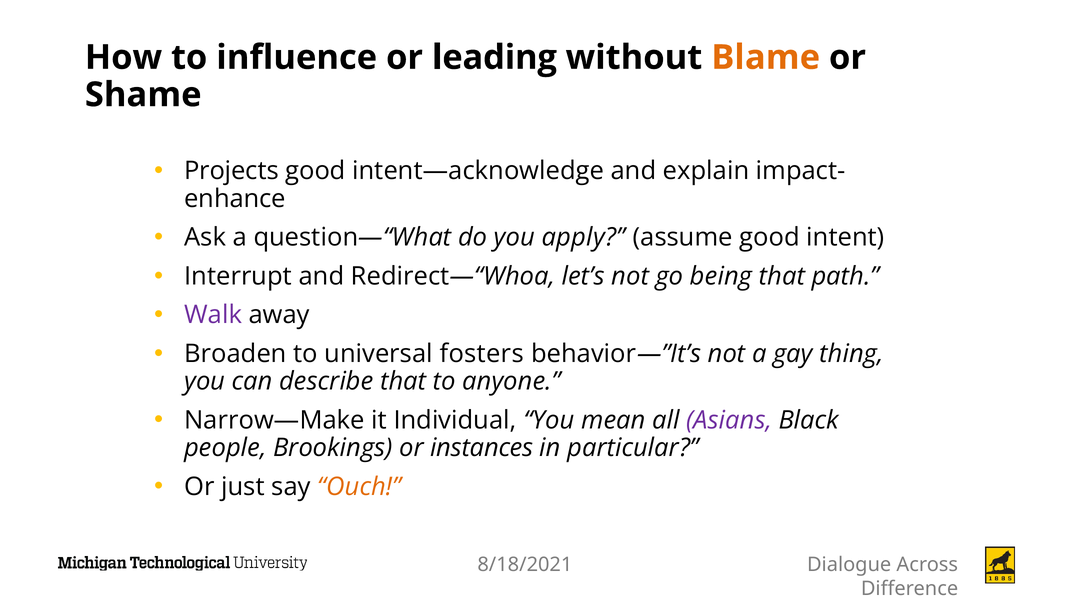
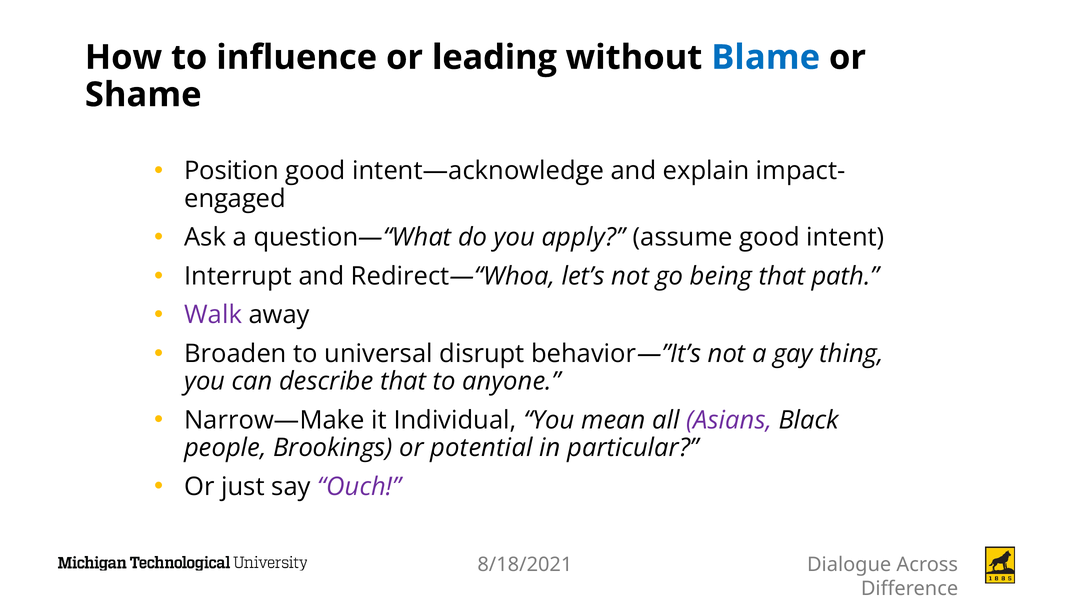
Blame colour: orange -> blue (766, 58)
Projects: Projects -> Position (232, 171)
enhance: enhance -> engaged (235, 199)
fosters: fosters -> disrupt (482, 354)
instances: instances -> potential (482, 448)
Ouch colour: orange -> purple (359, 487)
